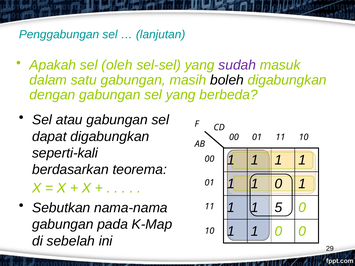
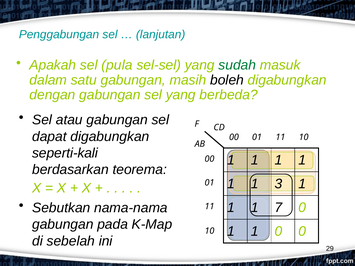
oleh: oleh -> pula (117, 65)
sudah colour: purple -> green (237, 65)
0: 0 -> 3 (278, 184)
5: 5 -> 7 (278, 208)
